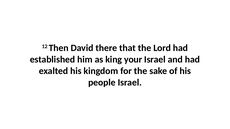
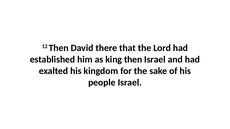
king your: your -> then (133, 60)
